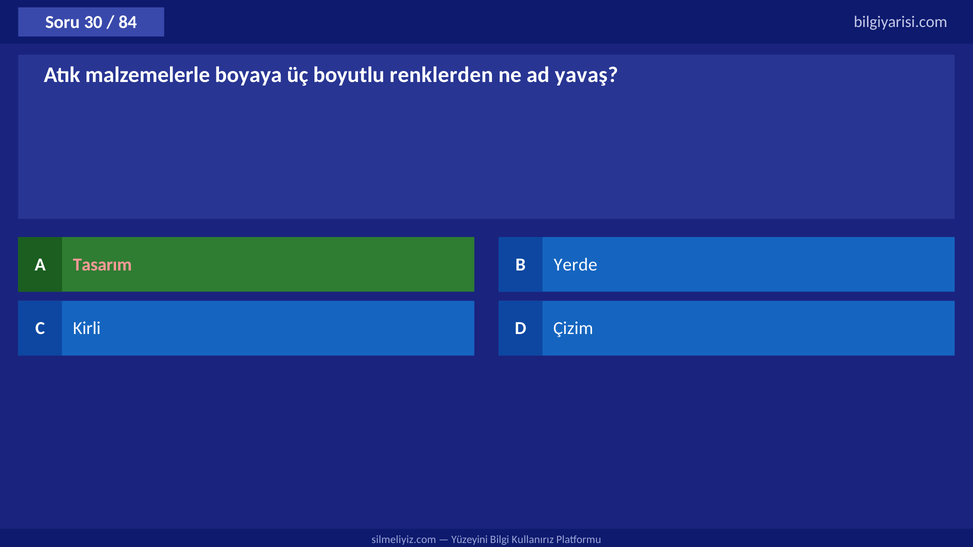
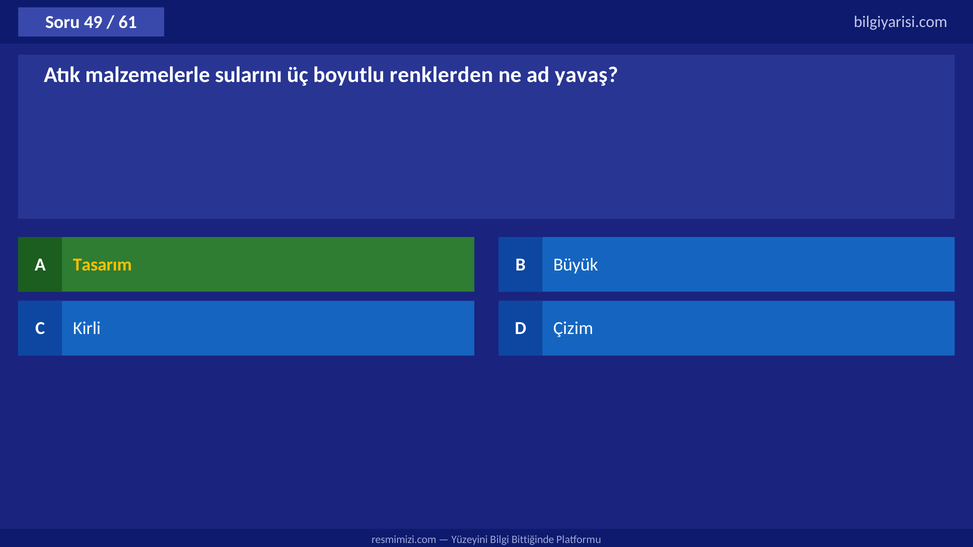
30: 30 -> 49 (93, 22)
84: 84 -> 61 (128, 22)
boyaya: boyaya -> sularını (248, 75)
Tasarım colour: pink -> yellow (102, 265)
Yerde: Yerde -> Büyük (576, 265)
silmeliyiz.com: silmeliyiz.com -> resmimizi.com (404, 540)
Kullanırız: Kullanırız -> Bittiğinde (533, 540)
